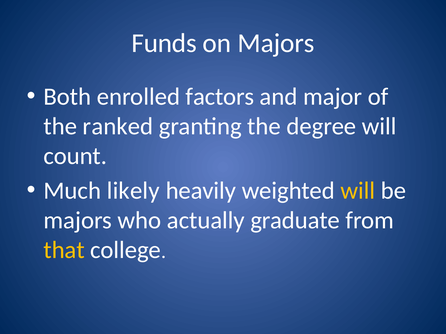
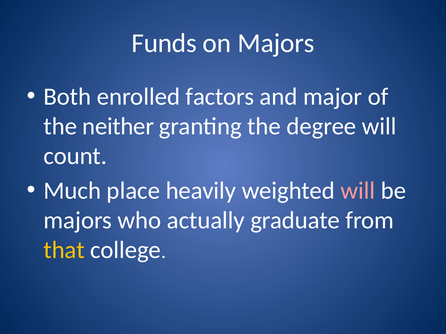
ranked: ranked -> neither (118, 127)
likely: likely -> place (133, 191)
will colour: yellow -> pink (358, 191)
